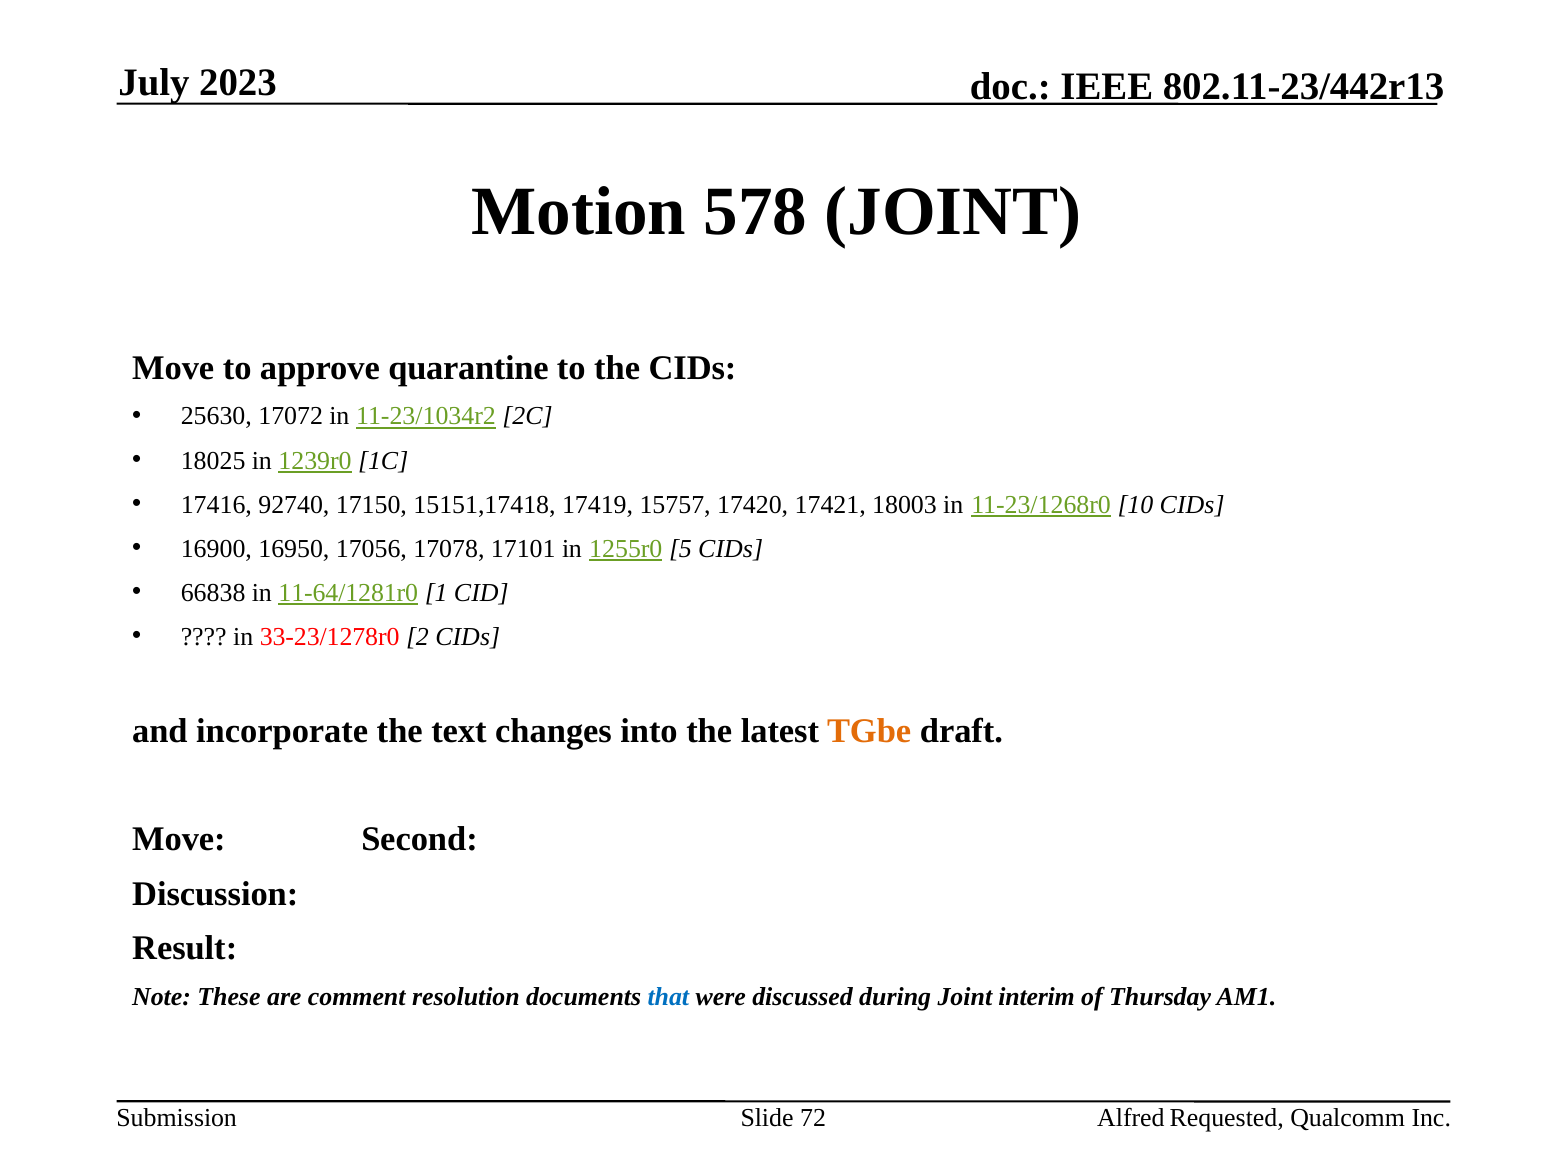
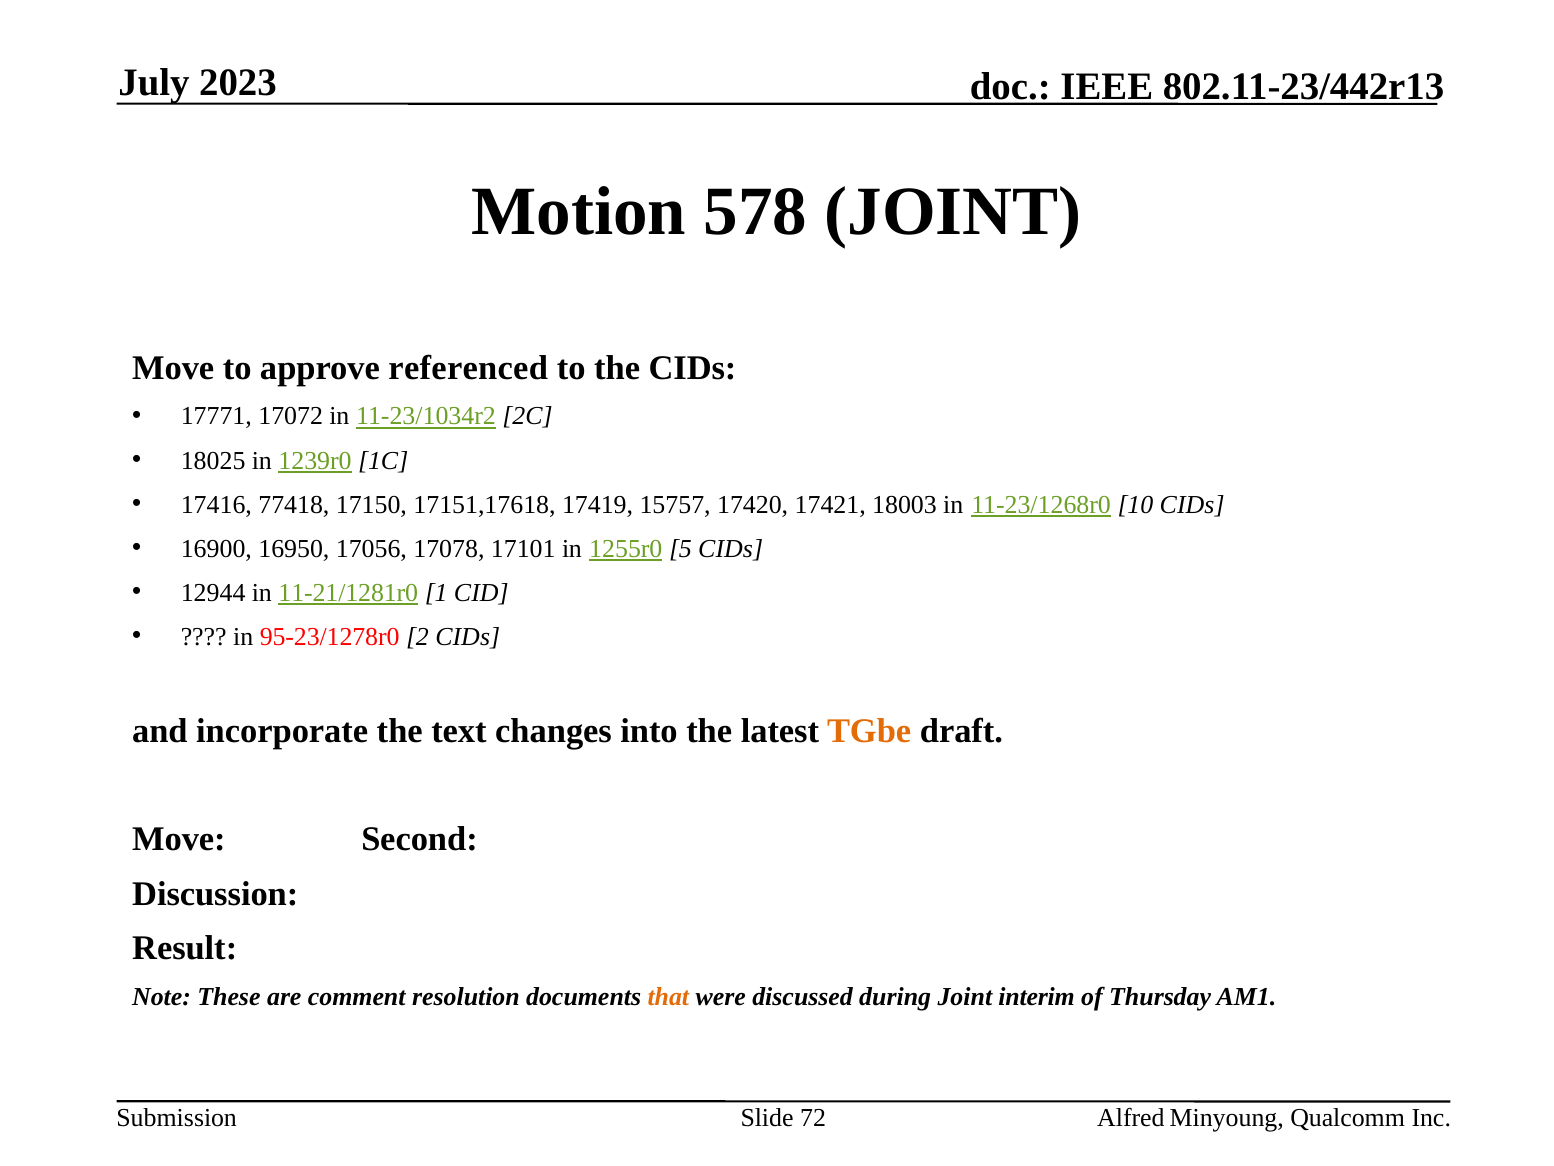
quarantine: quarantine -> referenced (468, 368)
25630: 25630 -> 17771 (216, 416)
92740: 92740 -> 77418 (294, 504)
15151,17418: 15151,17418 -> 17151,17618 (485, 504)
66838: 66838 -> 12944 (213, 592)
11-64/1281r0: 11-64/1281r0 -> 11-21/1281r0 (348, 592)
33-23/1278r0: 33-23/1278r0 -> 95-23/1278r0 (330, 636)
that colour: blue -> orange (668, 997)
Requested: Requested -> Minyoung (1227, 1118)
